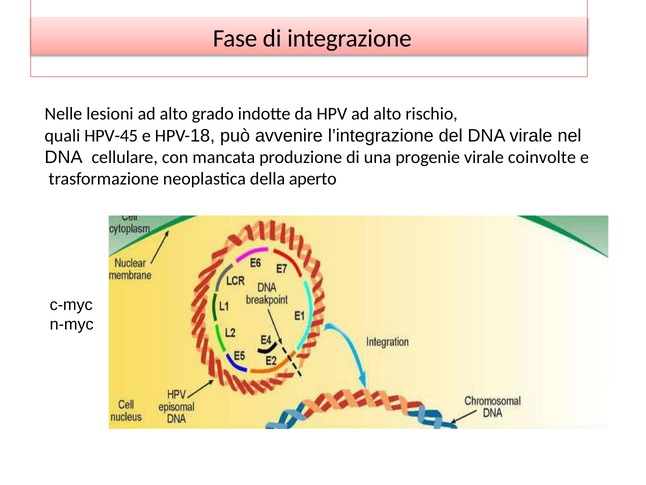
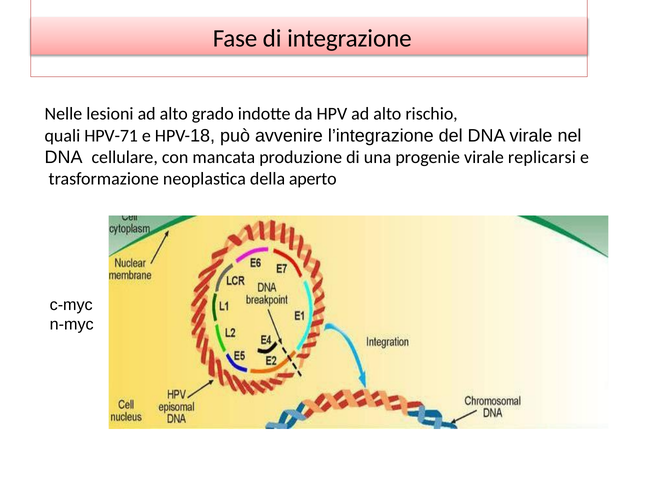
HPV-45: HPV-45 -> HPV-71 (111, 135)
coinvolte: coinvolte -> replicarsi (542, 157)
